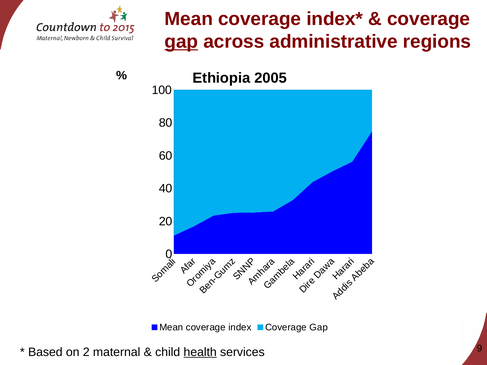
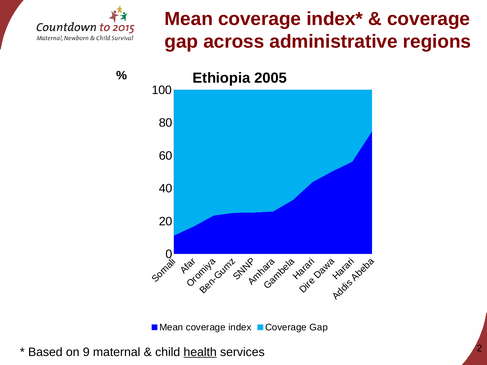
gap underline: present -> none (181, 42)
2: 2 -> 9 (86, 352)
9: 9 -> 2 (479, 349)
